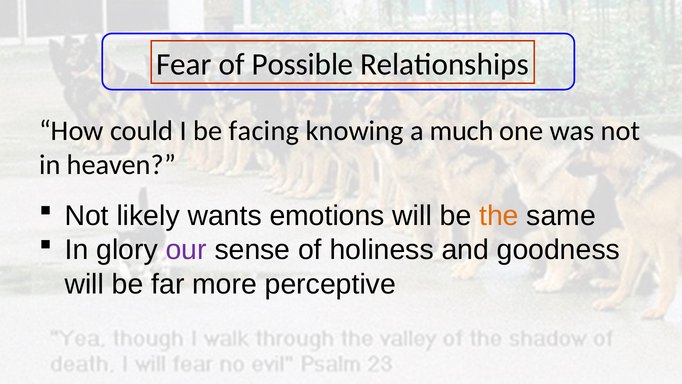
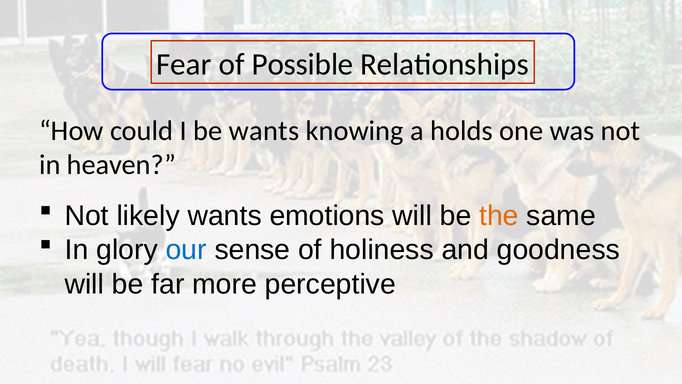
be facing: facing -> wants (264, 131)
much: much -> holds (461, 131)
our colour: purple -> blue (186, 250)
